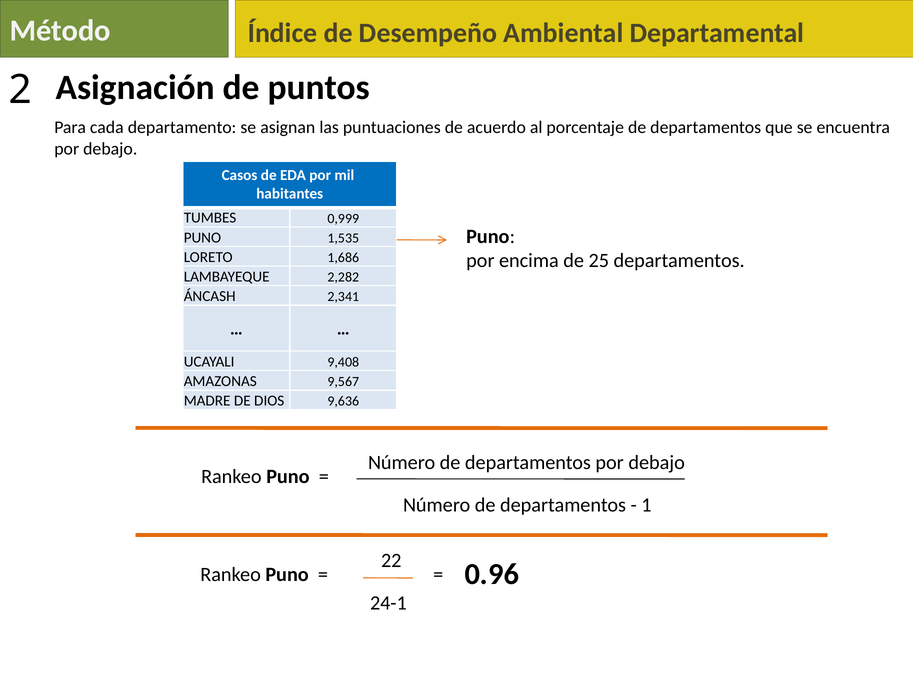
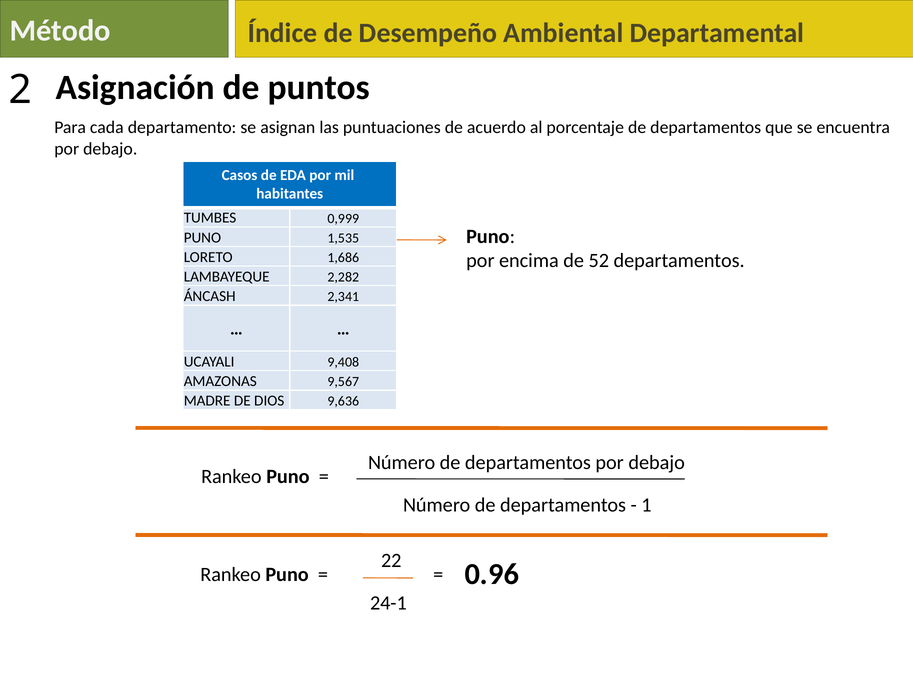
25: 25 -> 52 (599, 261)
